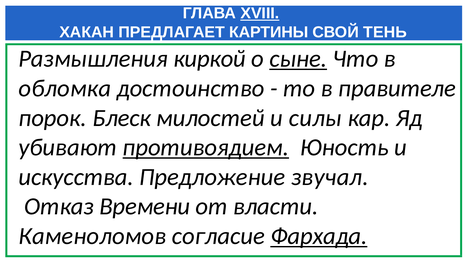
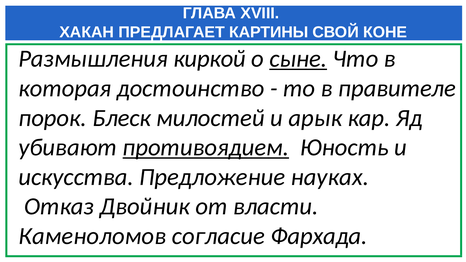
XVIII underline: present -> none (260, 13)
ТЕНЬ: ТЕНЬ -> КОНЕ (385, 32)
обломка: обломка -> которая (65, 88)
силы: силы -> арык (315, 118)
звучал: звучал -> науках (330, 177)
Времени: Времени -> Двойник (145, 207)
Фархада underline: present -> none (319, 236)
